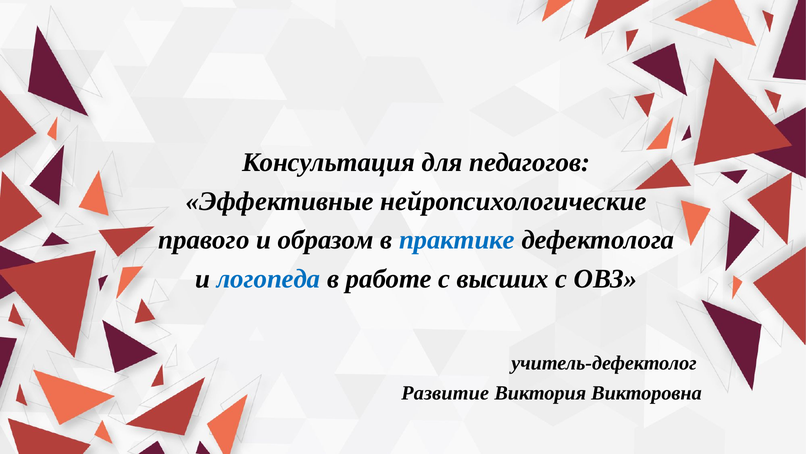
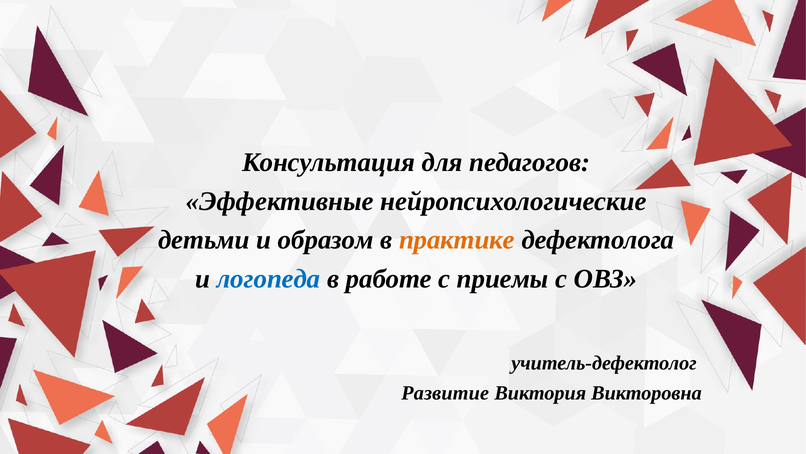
правого: правого -> детьми (204, 240)
практике colour: blue -> orange (457, 240)
высших: высших -> приемы (503, 278)
